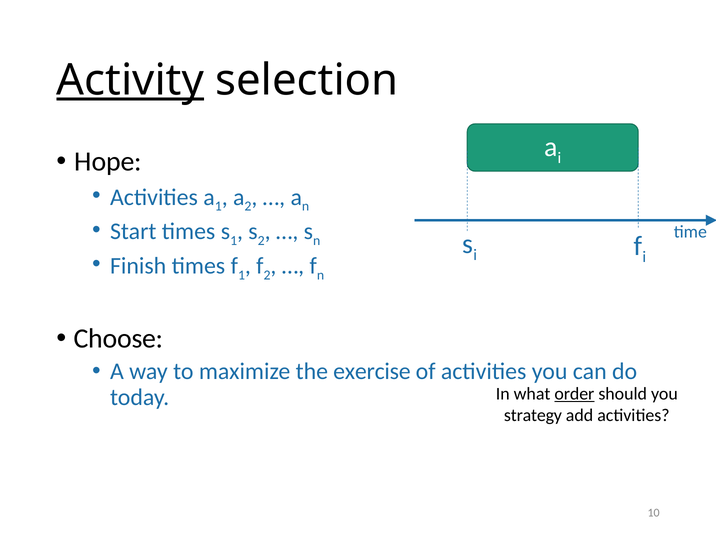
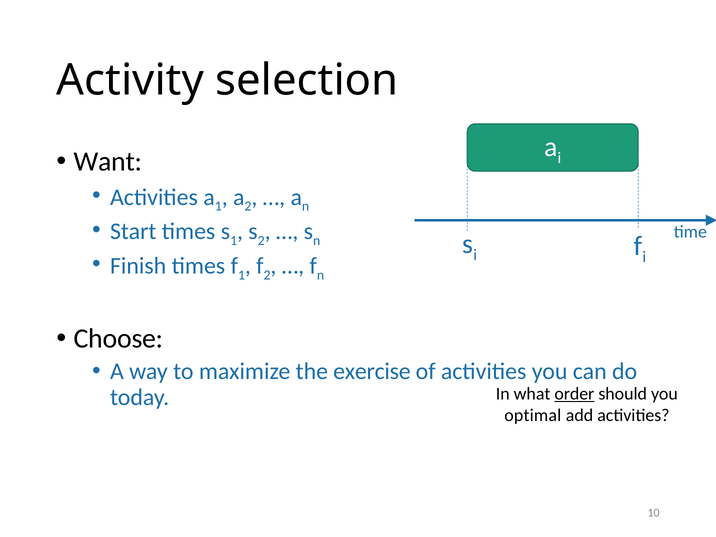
Activity underline: present -> none (130, 80)
Hope: Hope -> Want (108, 161)
strategy: strategy -> optimal (533, 415)
